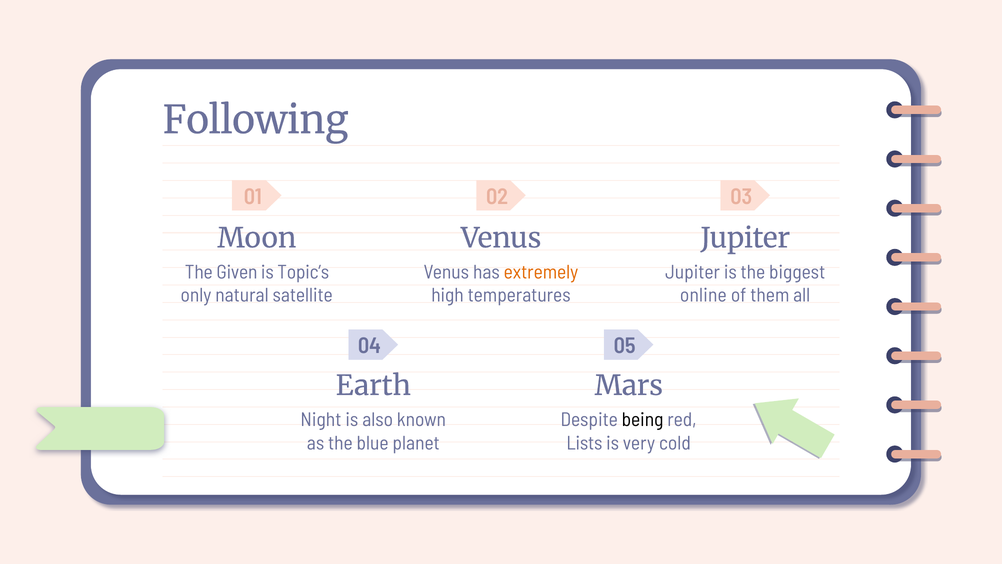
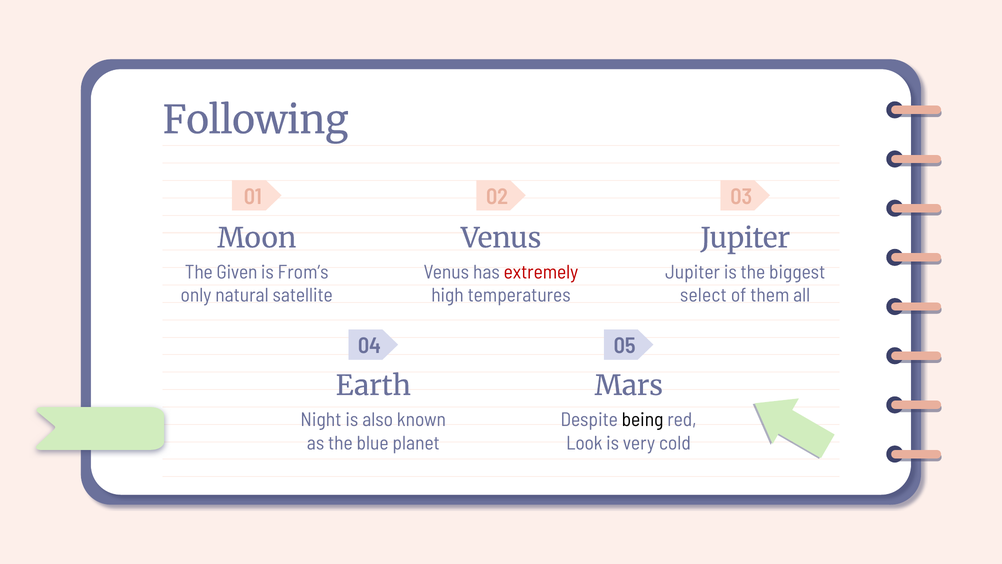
Topic’s: Topic’s -> From’s (303, 272)
extremely colour: orange -> red (541, 272)
online: online -> select (703, 295)
Lists: Lists -> Look (584, 443)
